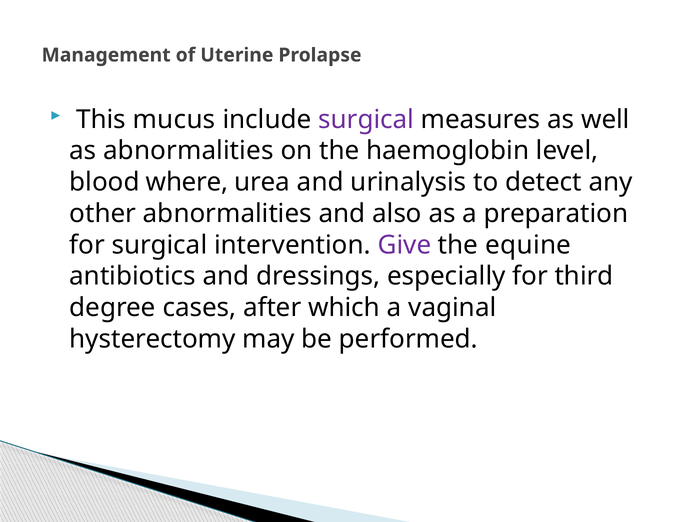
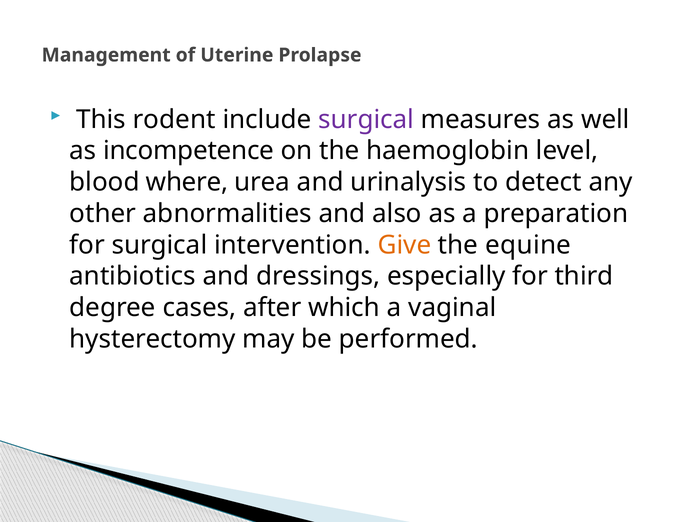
mucus: mucus -> rodent (174, 119)
as abnormalities: abnormalities -> incompetence (189, 151)
Give colour: purple -> orange (404, 245)
